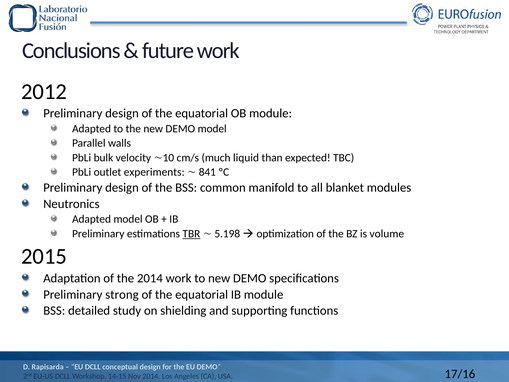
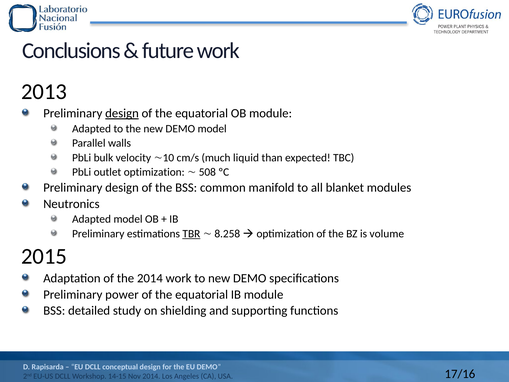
2012: 2012 -> 2013 (44, 92)
design underline: none -> present (122, 113)
outlet experiments: experiments -> optimization (154, 172)
841: 841 -> 508 (207, 172)
5.198: 5.198 -> 8.258 (227, 233)
strong: strong -> power (122, 294)
